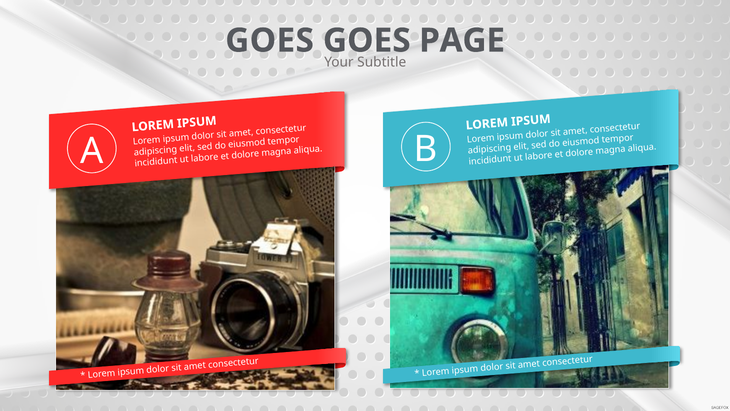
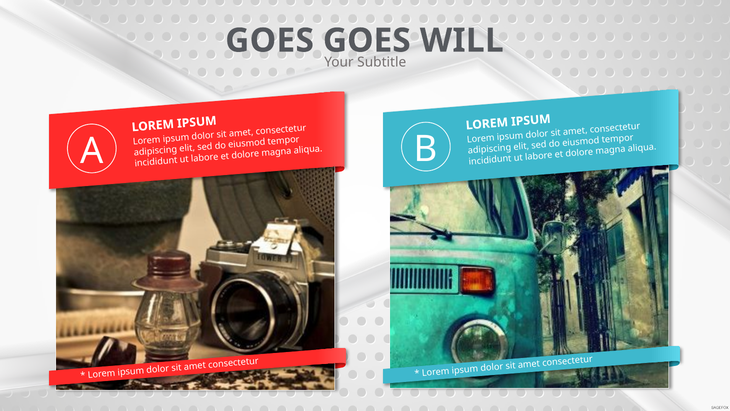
PAGE: PAGE -> WILL (462, 41)
